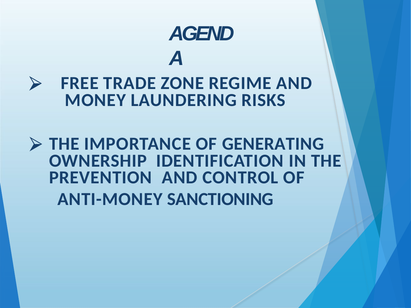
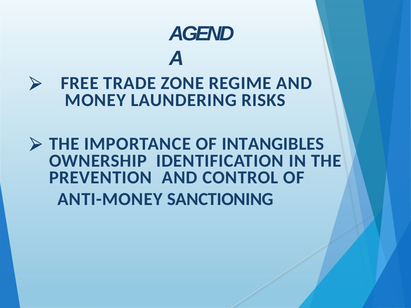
GENERATING: GENERATING -> INTANGIBLES (273, 144)
